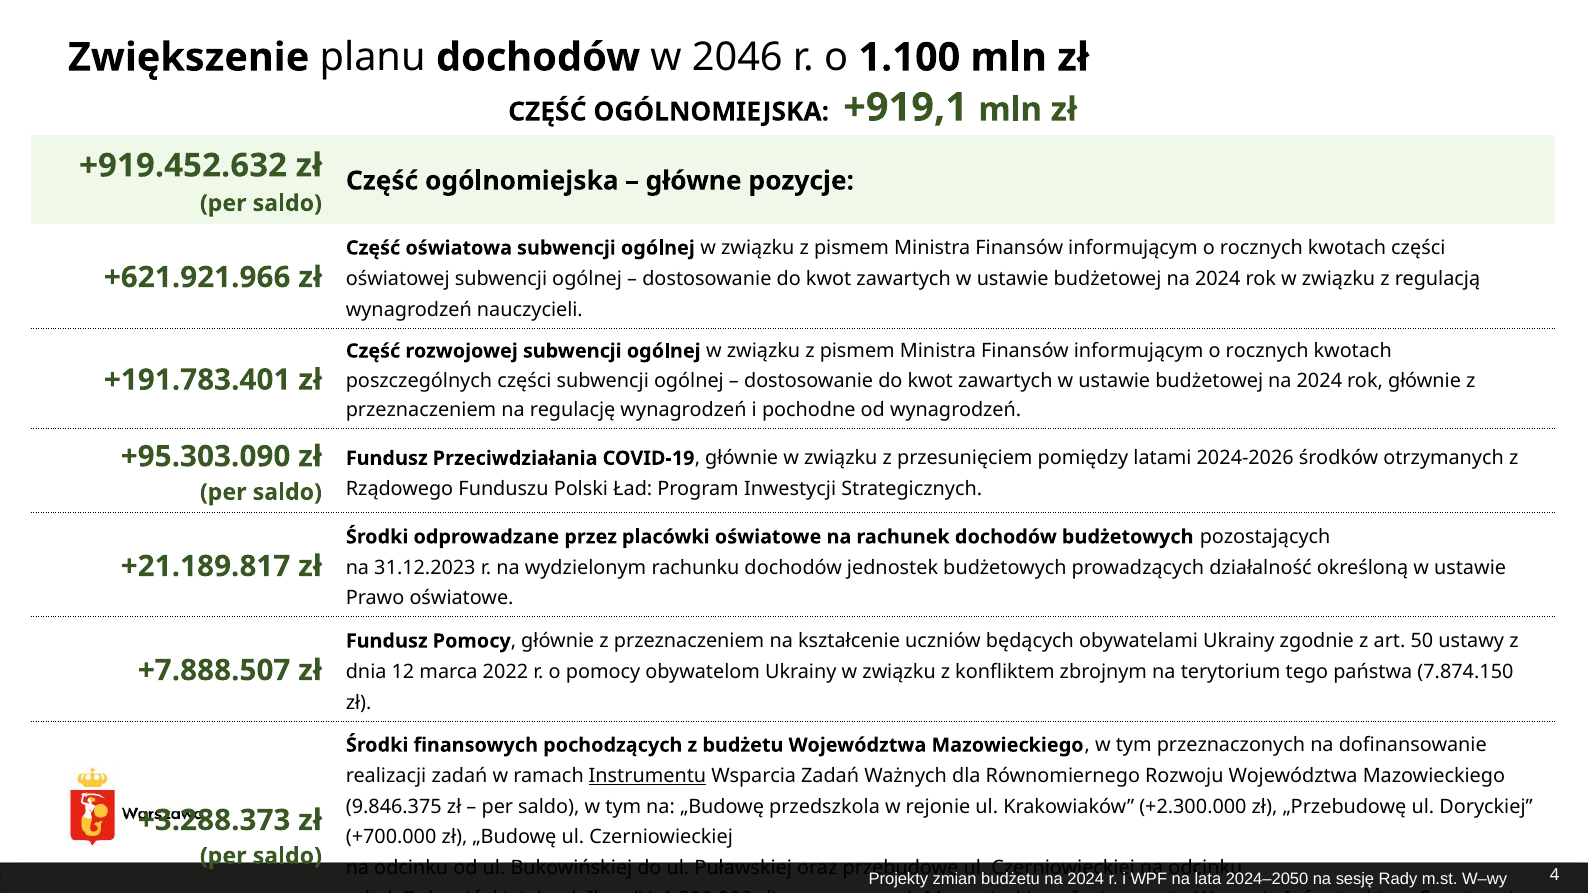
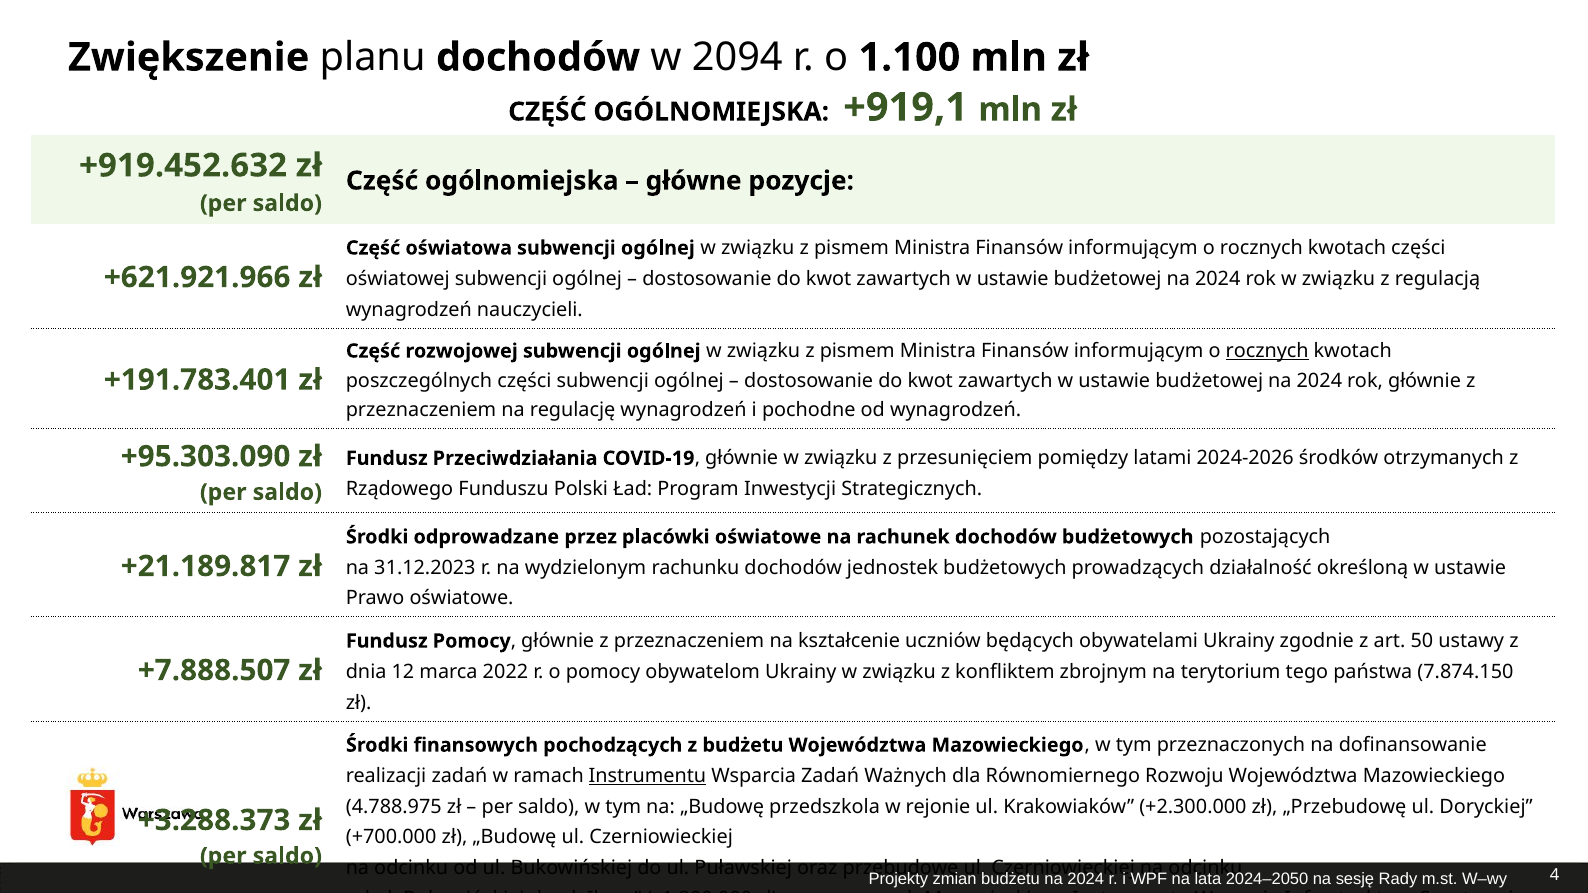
2046: 2046 -> 2094 (737, 57)
rocznych underline: none -> present (1267, 351)
9.846.375: 9.846.375 -> 4.788.975 (394, 807)
